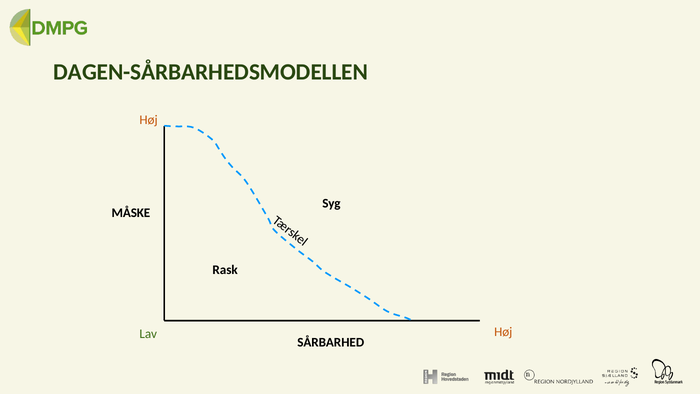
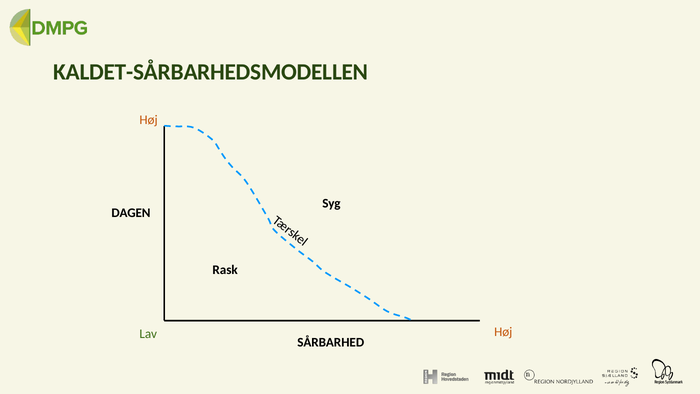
DAGEN-SÅRBARHEDSMODELLEN: DAGEN-SÅRBARHEDSMODELLEN -> KALDET-SÅRBARHEDSMODELLEN (211, 72)
MÅSKE: MÅSKE -> DAGEN (131, 213)
